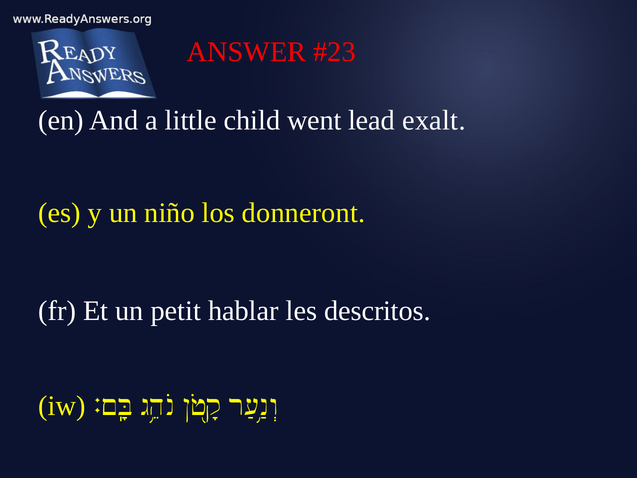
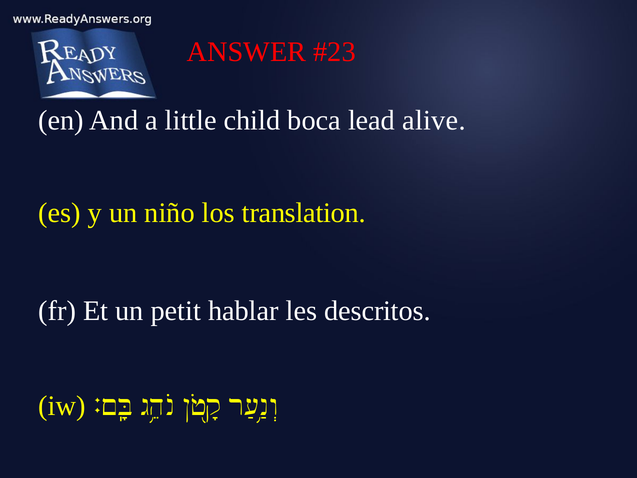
went: went -> boca (314, 120)
exalt: exalt -> alive (434, 120)
donneront: donneront -> translation (304, 213)
